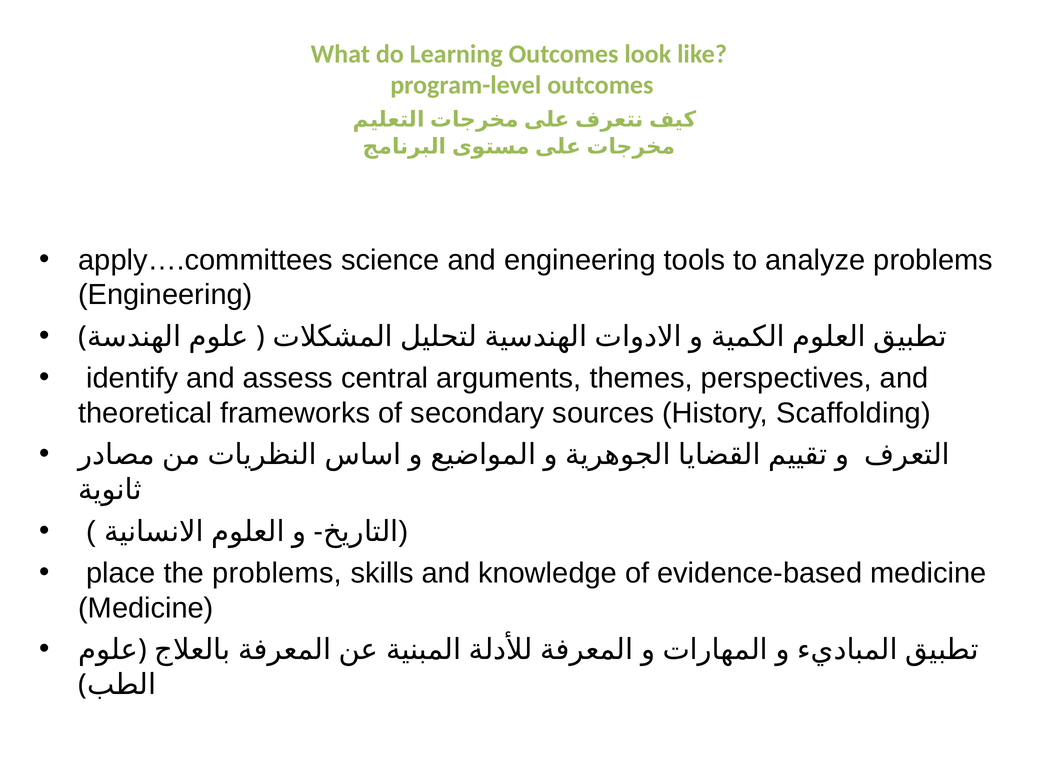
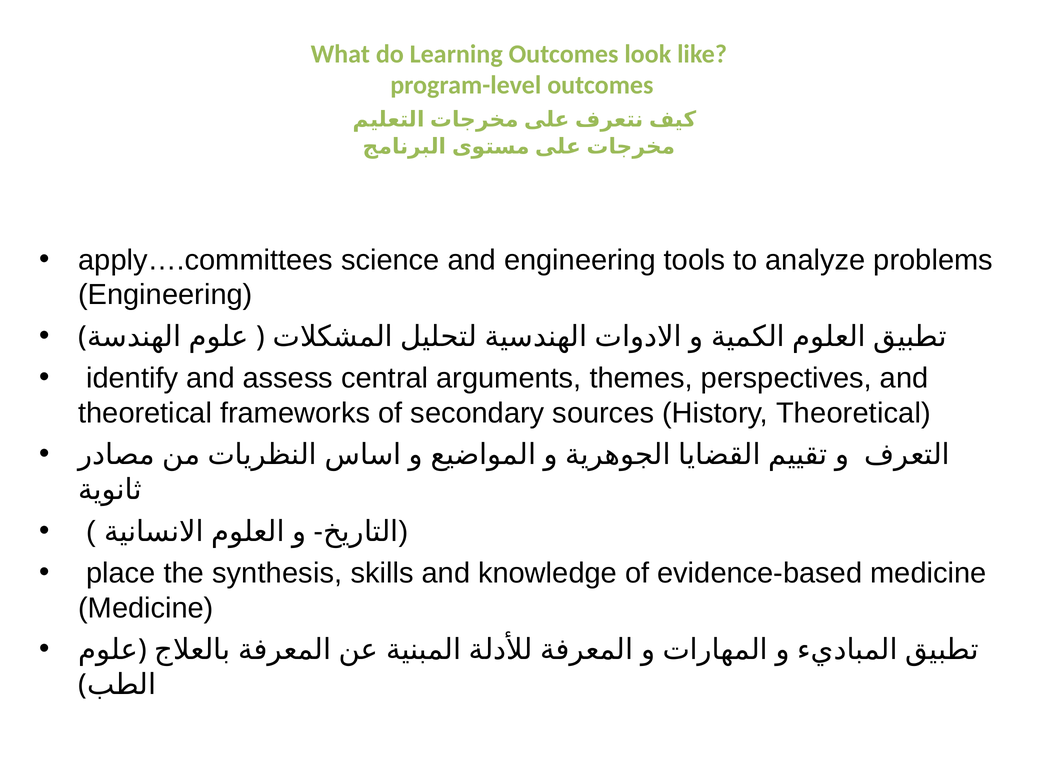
History Scaffolding: Scaffolding -> Theoretical (853, 413)
the problems: problems -> synthesis (277, 573)
